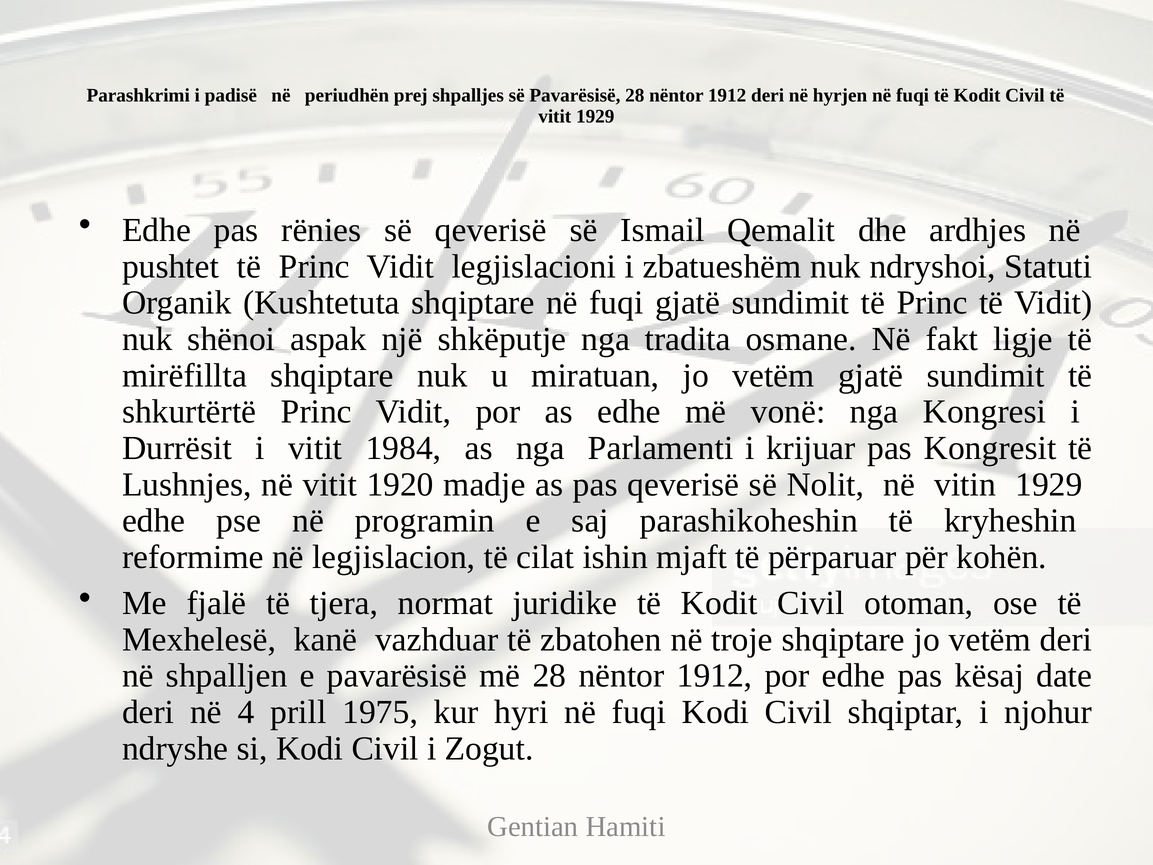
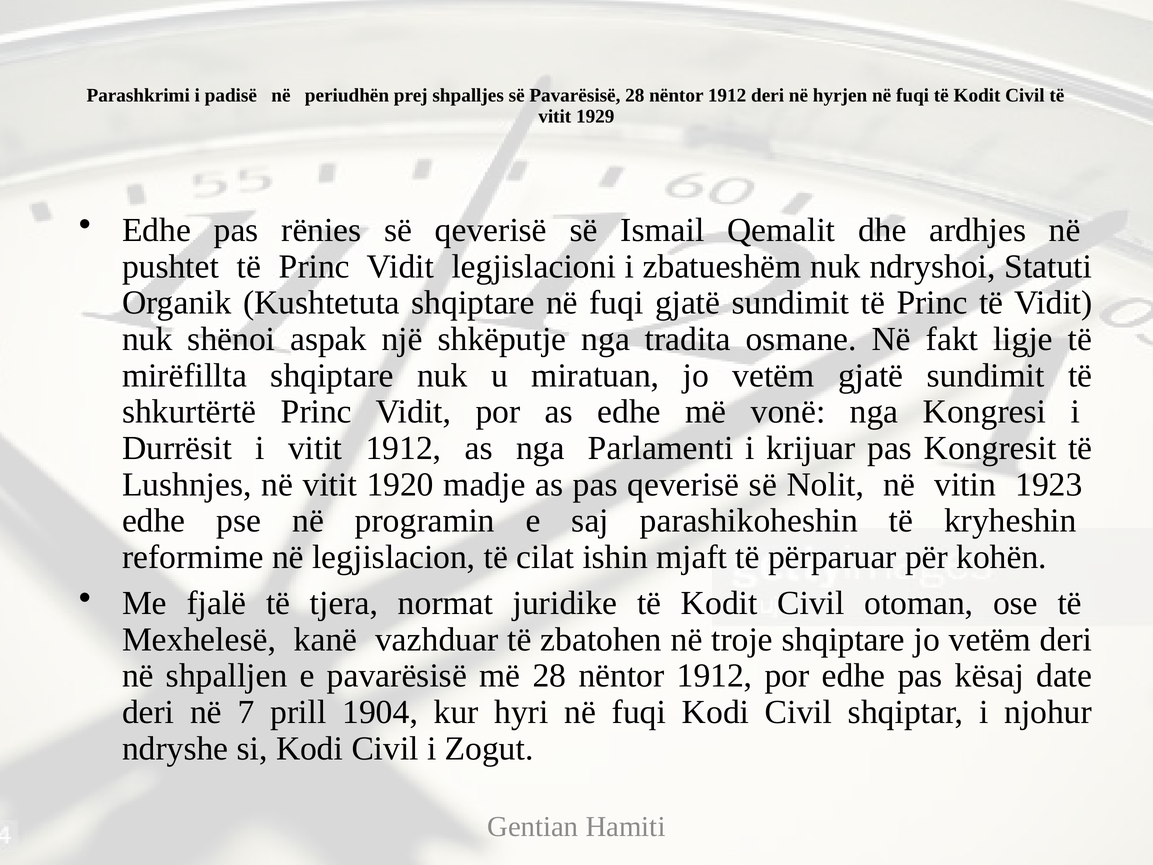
vitit 1984: 1984 -> 1912 (403, 448)
vitin 1929: 1929 -> 1923 (1049, 484)
4: 4 -> 7 (246, 712)
1975: 1975 -> 1904 (380, 712)
